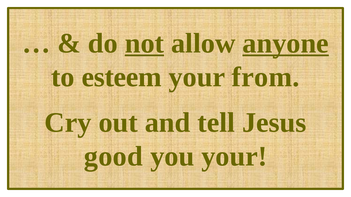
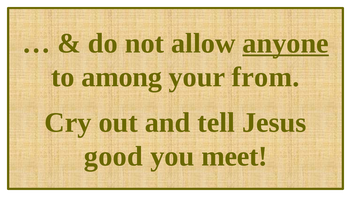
not underline: present -> none (144, 43)
esteem: esteem -> among (122, 77)
you your: your -> meet (234, 157)
